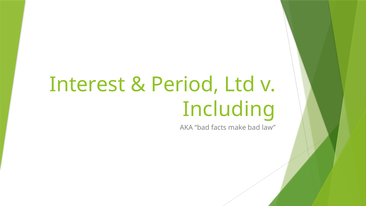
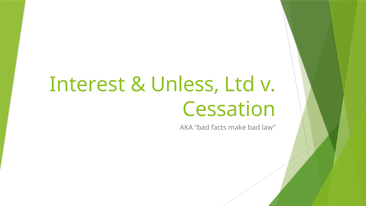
Period: Period -> Unless (185, 85)
Including: Including -> Cessation (229, 109)
